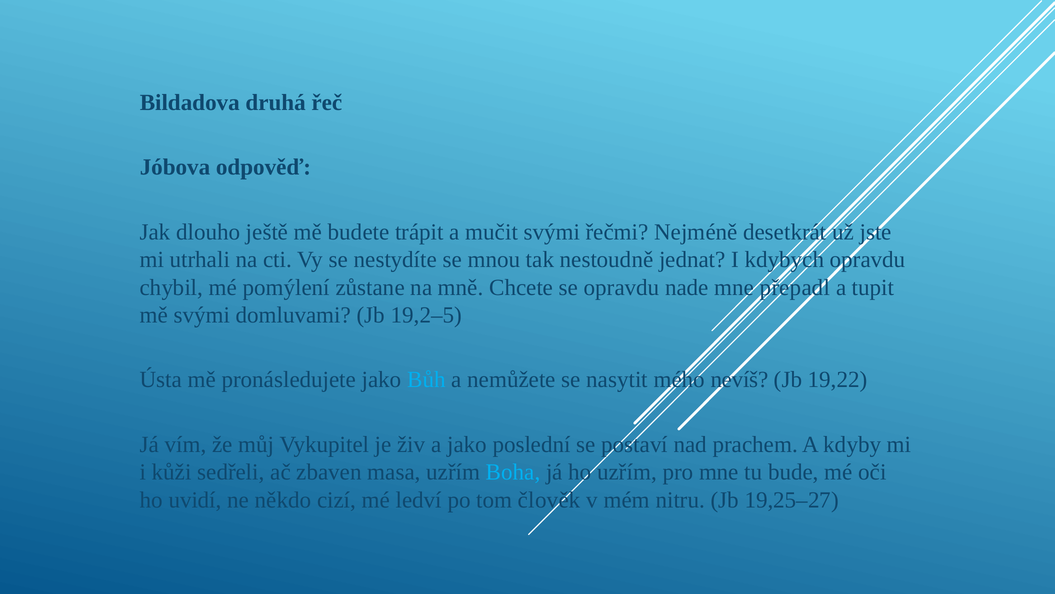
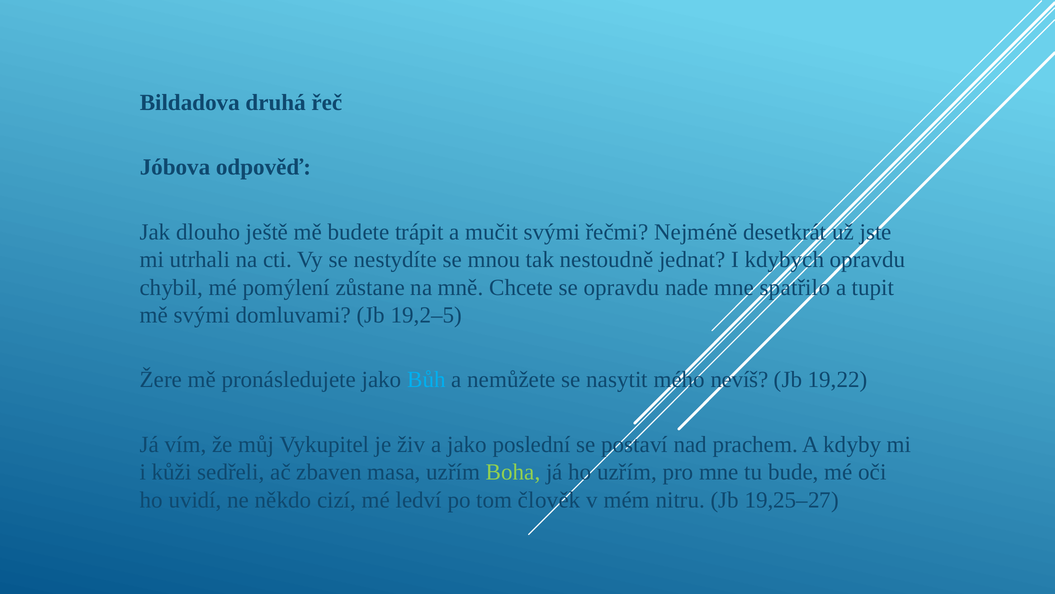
přepadl: přepadl -> spatřilo (795, 287)
Ústa: Ústa -> Žere (161, 379)
Boha colour: light blue -> light green (513, 472)
